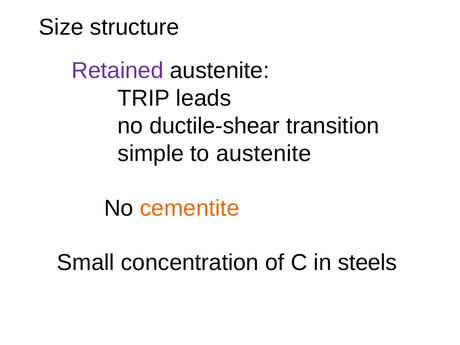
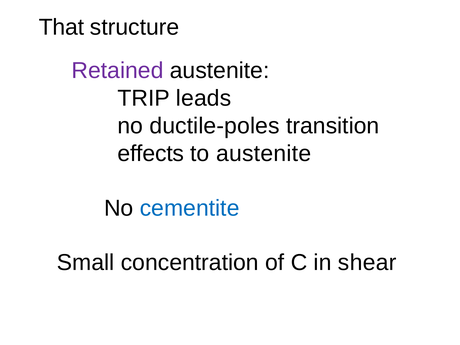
Size: Size -> That (61, 27)
ductile-shear: ductile-shear -> ductile-poles (215, 126)
simple: simple -> effects (151, 153)
cementite colour: orange -> blue (190, 208)
steels: steels -> shear (367, 263)
